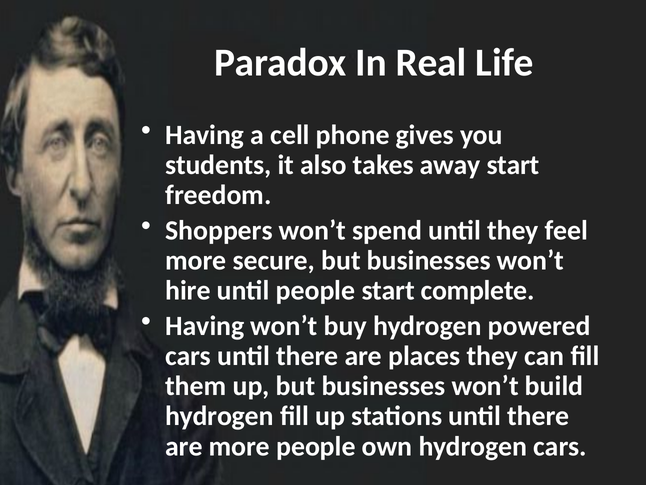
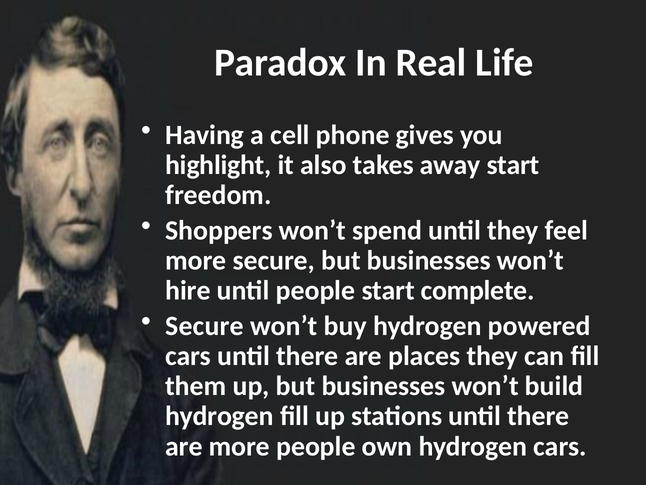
students: students -> highlight (218, 165)
Having: Having -> Secure (205, 326)
